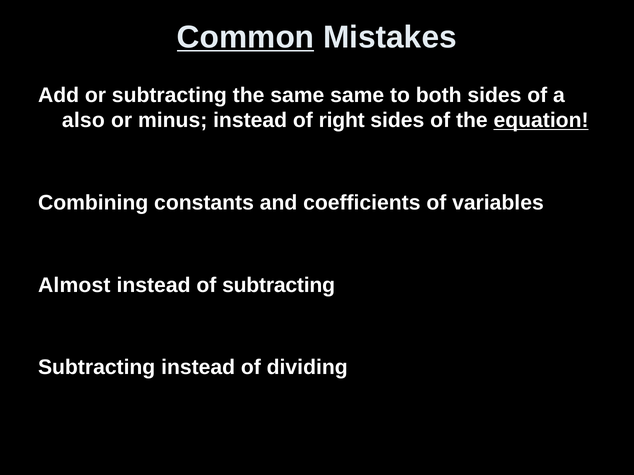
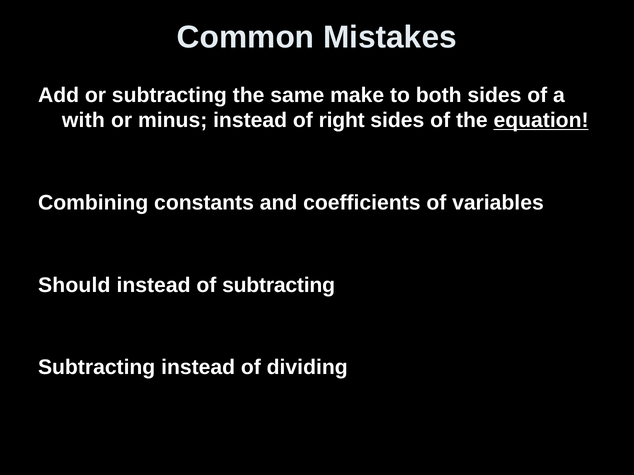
Common underline: present -> none (246, 37)
same same: same -> make (357, 95)
also: also -> with (83, 121)
Almost: Almost -> Should (74, 285)
